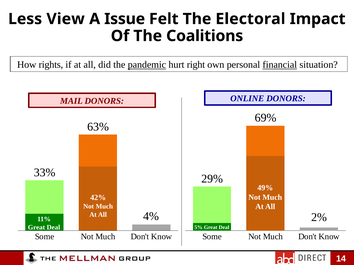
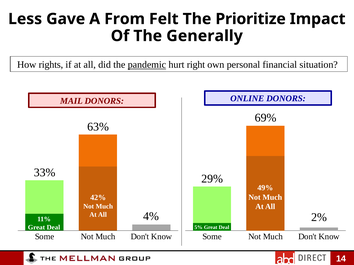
View: View -> Gave (66, 19)
Issue: Issue -> From (125, 19)
Electoral: Electoral -> Prioritize (251, 19)
Coalitions: Coalitions -> Generally (205, 36)
financial underline: present -> none (280, 65)
